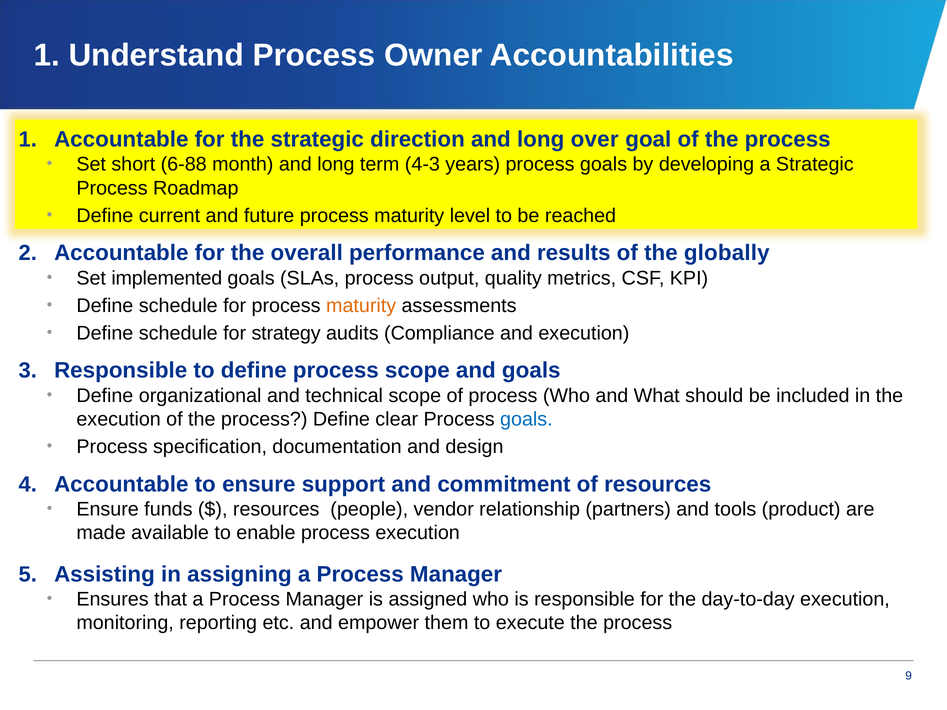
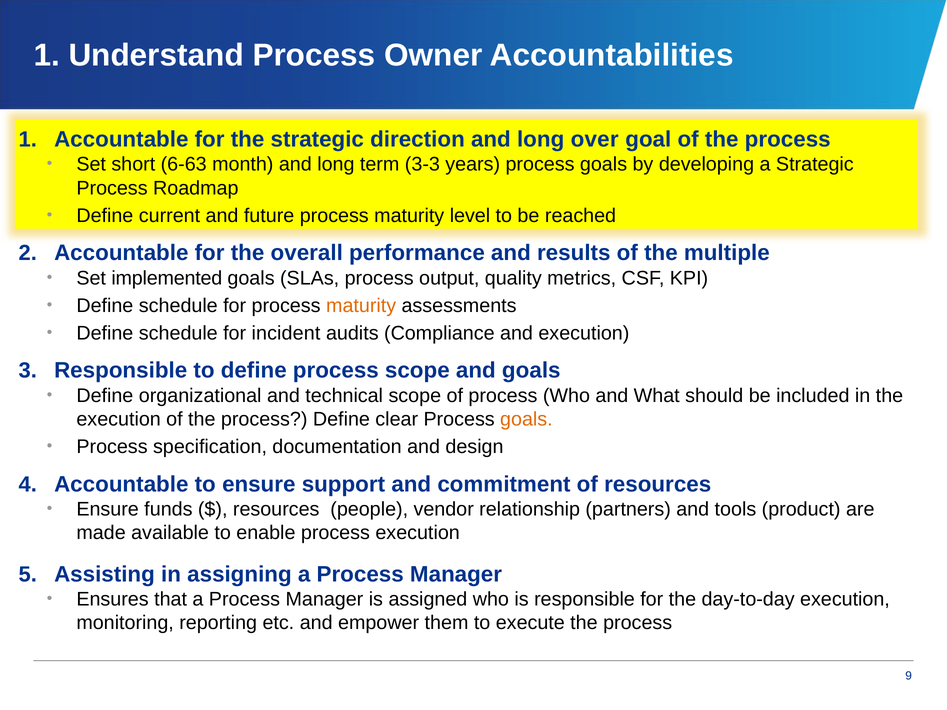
6-88: 6-88 -> 6-63 (184, 164)
4-3: 4-3 -> 3-3 (422, 164)
globally: globally -> multiple (727, 253)
strategy: strategy -> incident (286, 333)
goals colour: blue -> orange (526, 419)
